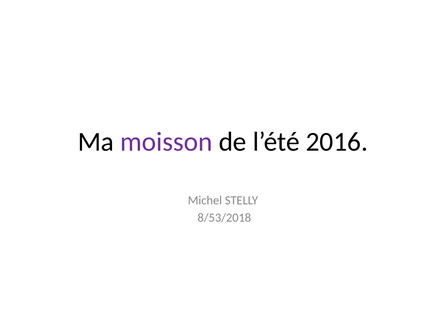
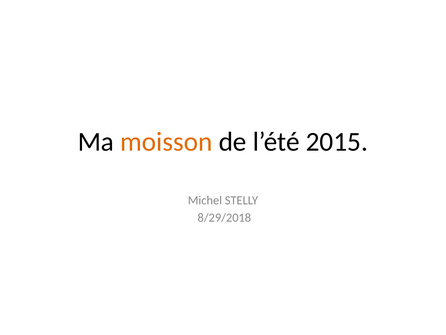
moisson colour: purple -> orange (166, 142)
2016: 2016 -> 2015 (337, 142)
8/53/2018: 8/53/2018 -> 8/29/2018 (224, 217)
